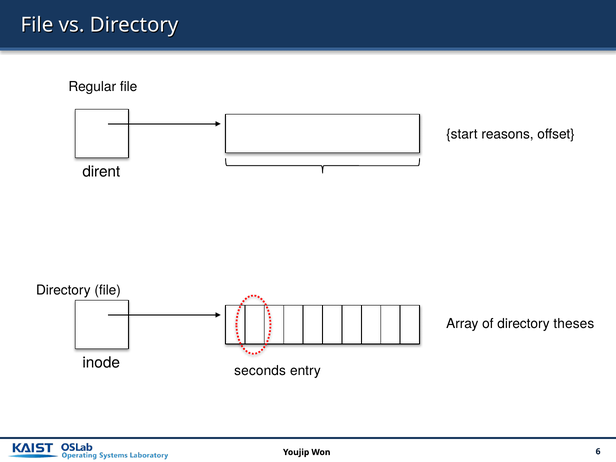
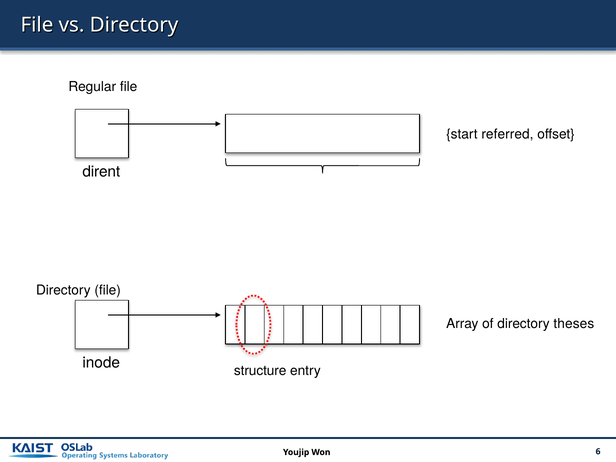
reasons: reasons -> referred (507, 134)
seconds: seconds -> structure (260, 371)
